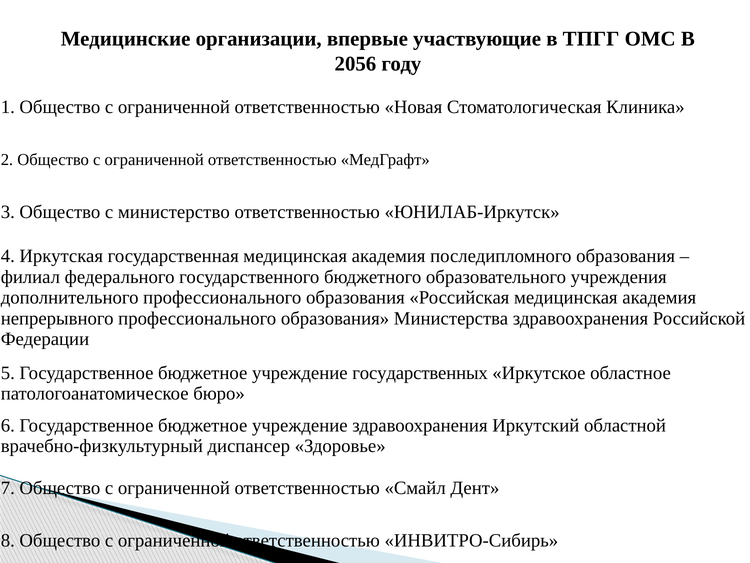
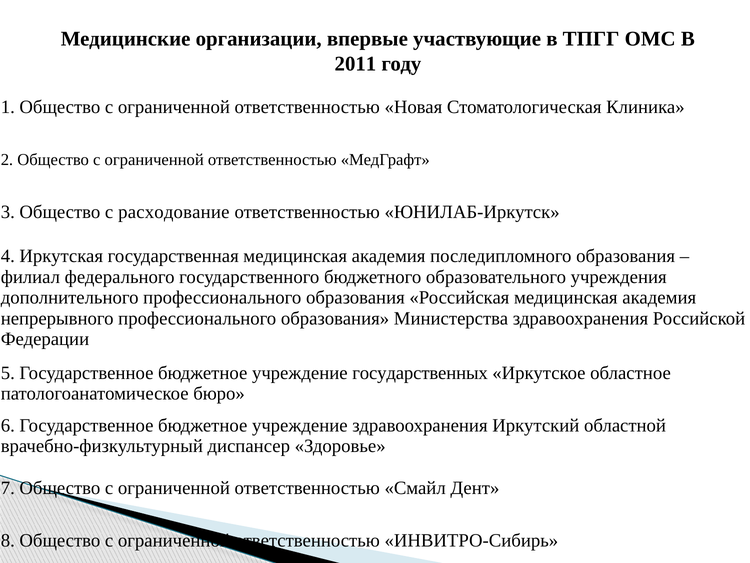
2056: 2056 -> 2011 (355, 64)
министерство: министерство -> расходование (174, 212)
